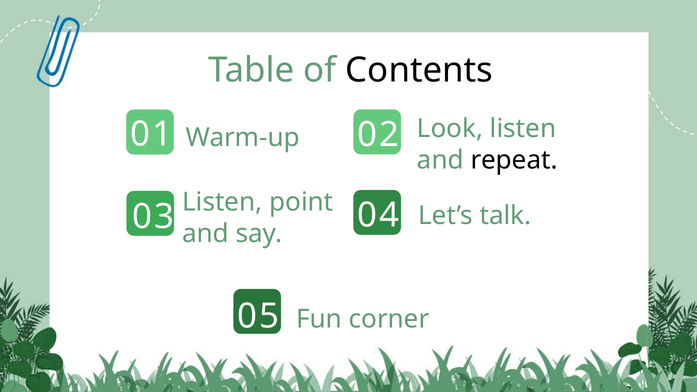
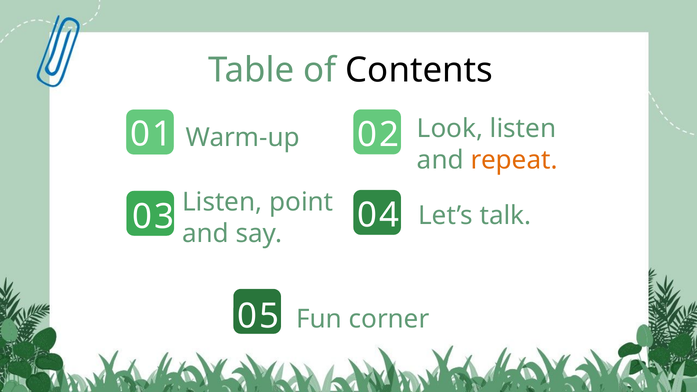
repeat colour: black -> orange (514, 160)
